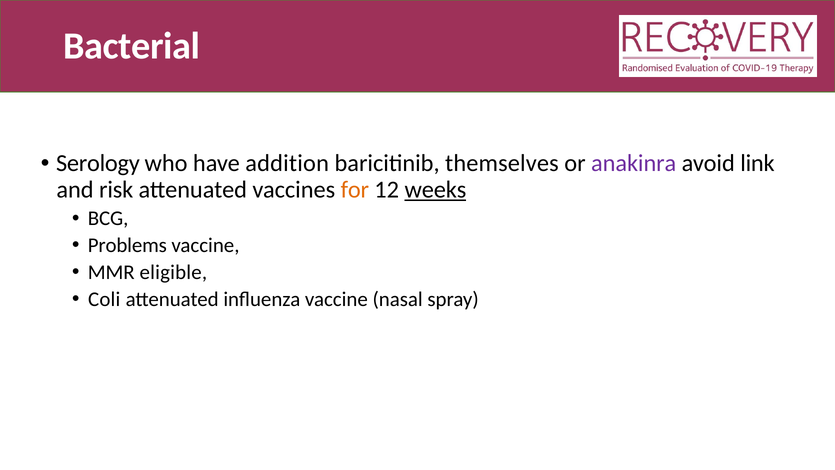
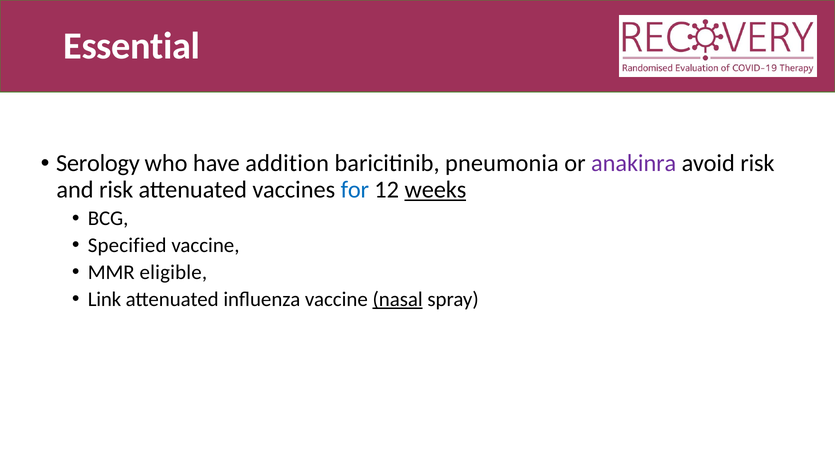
Bacterial: Bacterial -> Essential (132, 46)
themselves: themselves -> pneumonia (502, 163)
avoid link: link -> risk (757, 163)
for colour: orange -> blue (355, 190)
Problems: Problems -> Specified (127, 245)
Coli: Coli -> Link (104, 299)
nasal underline: none -> present (398, 299)
